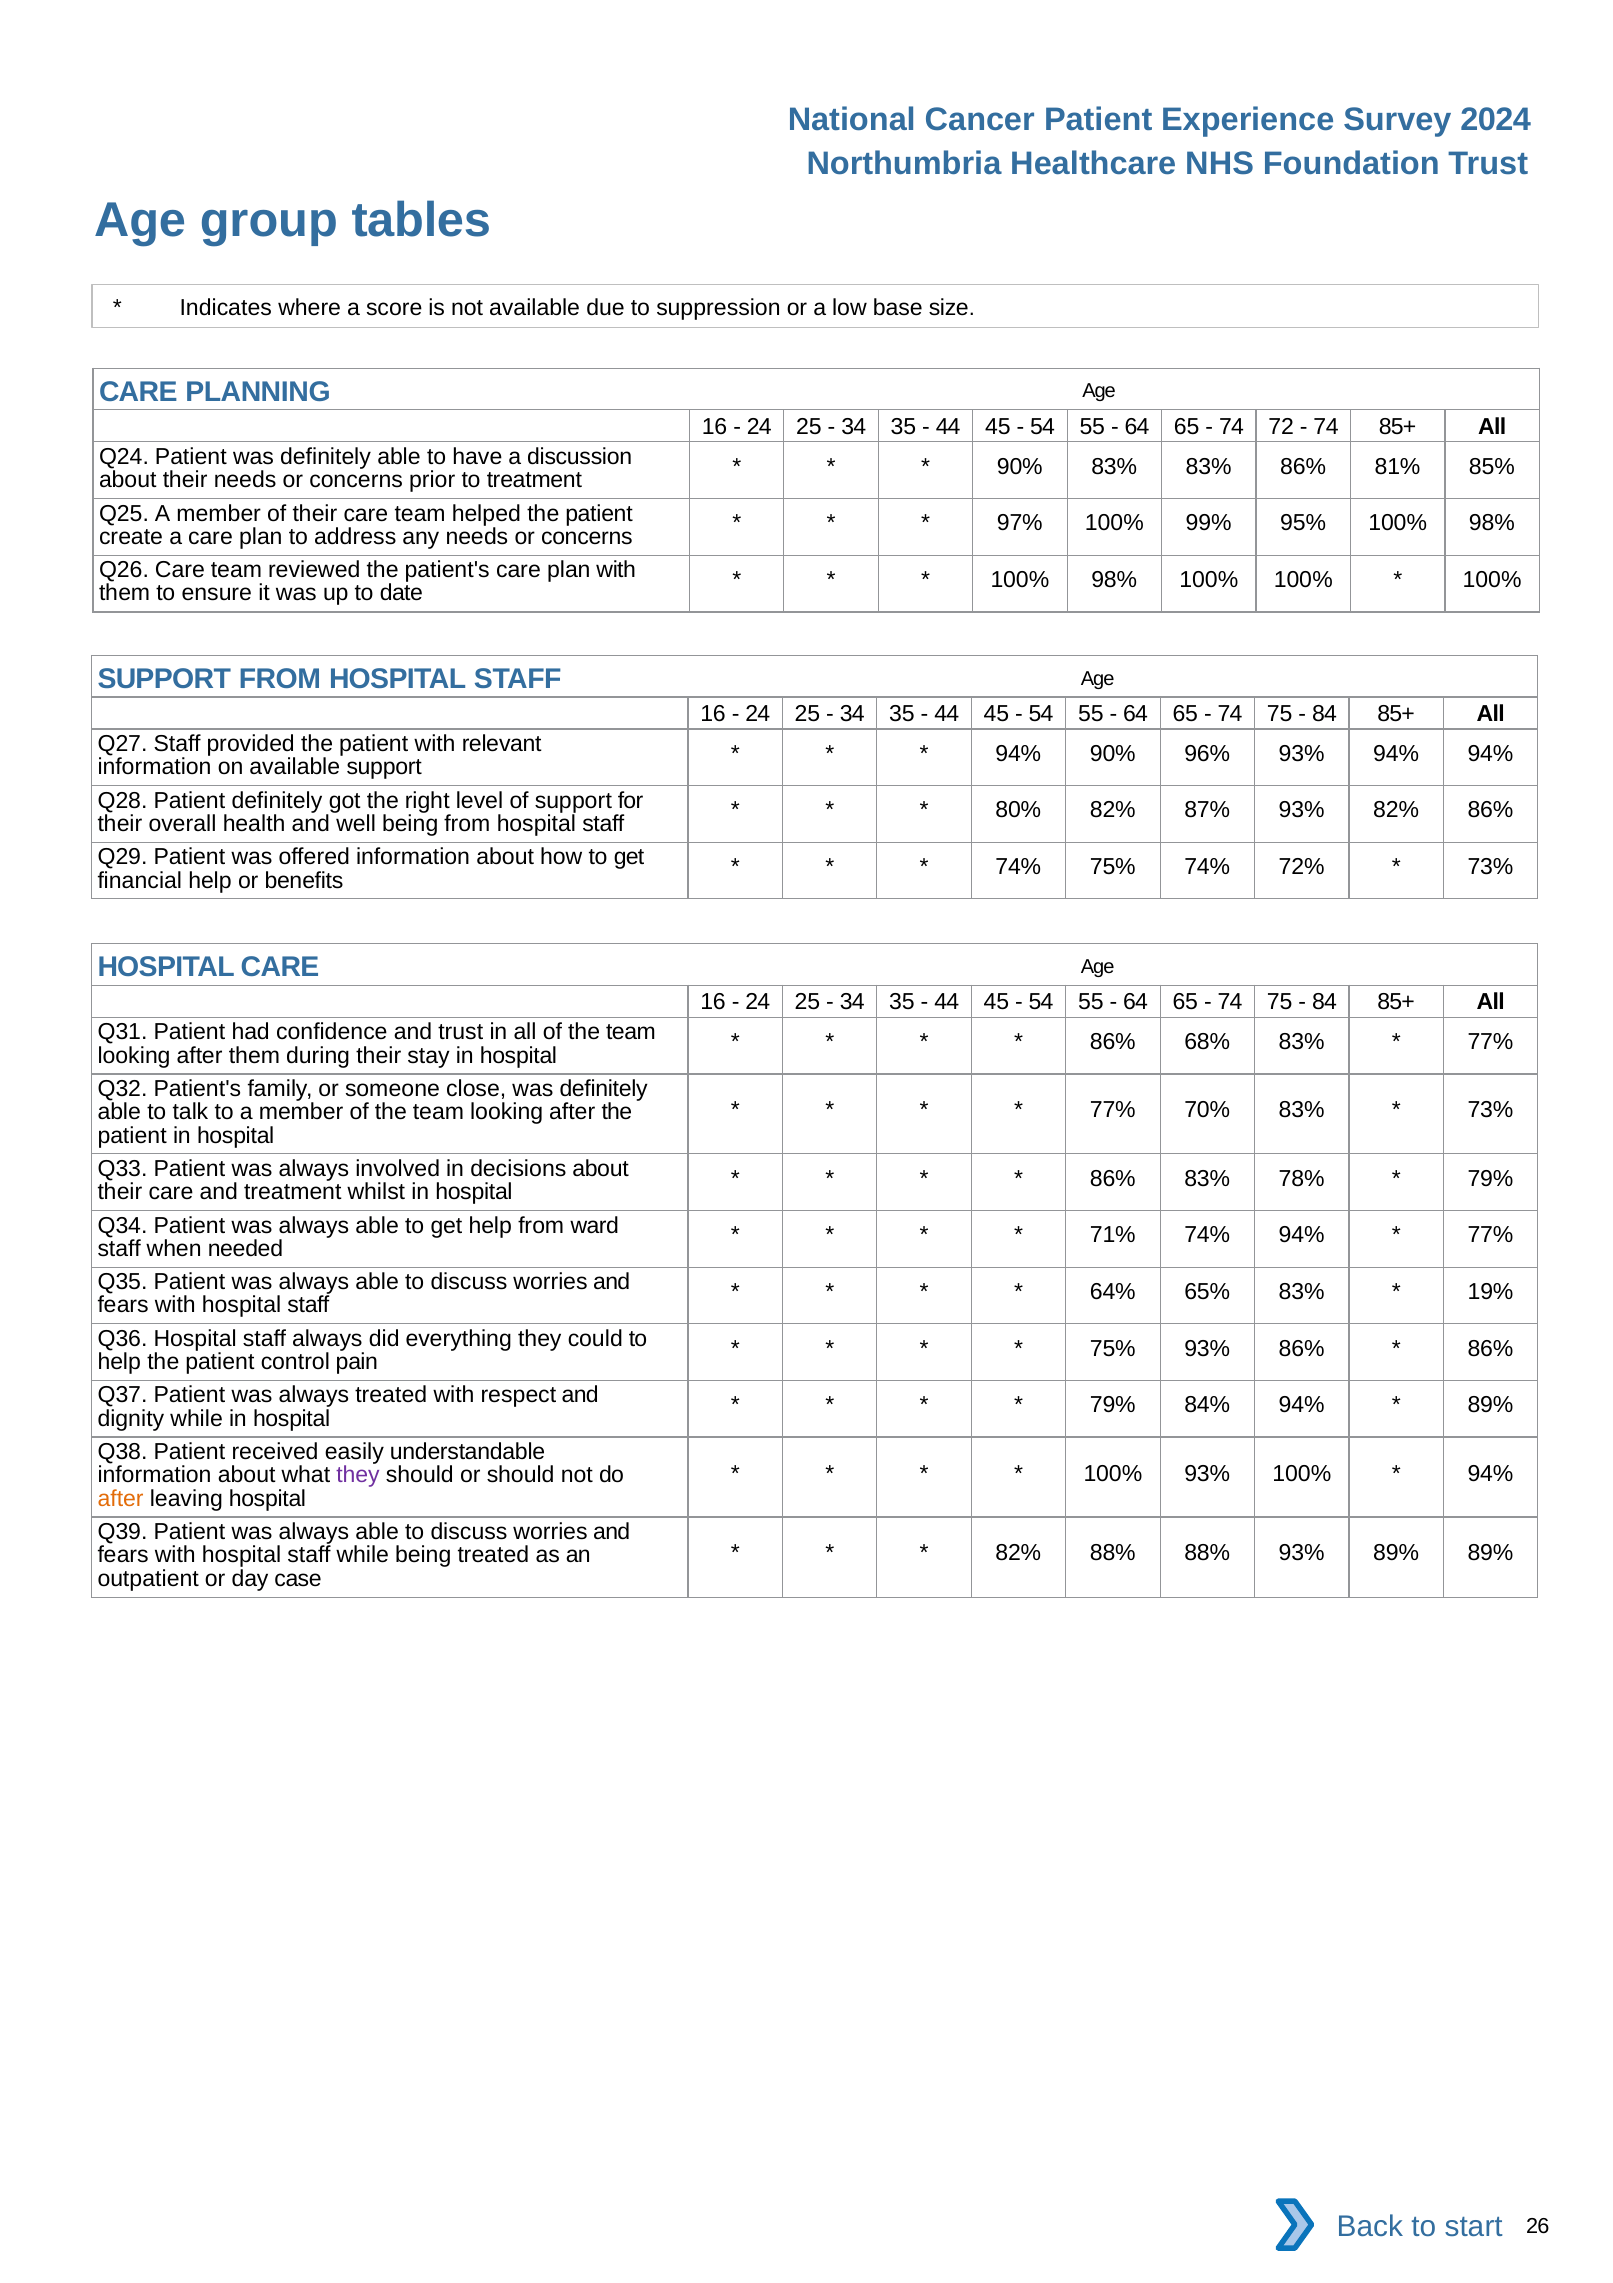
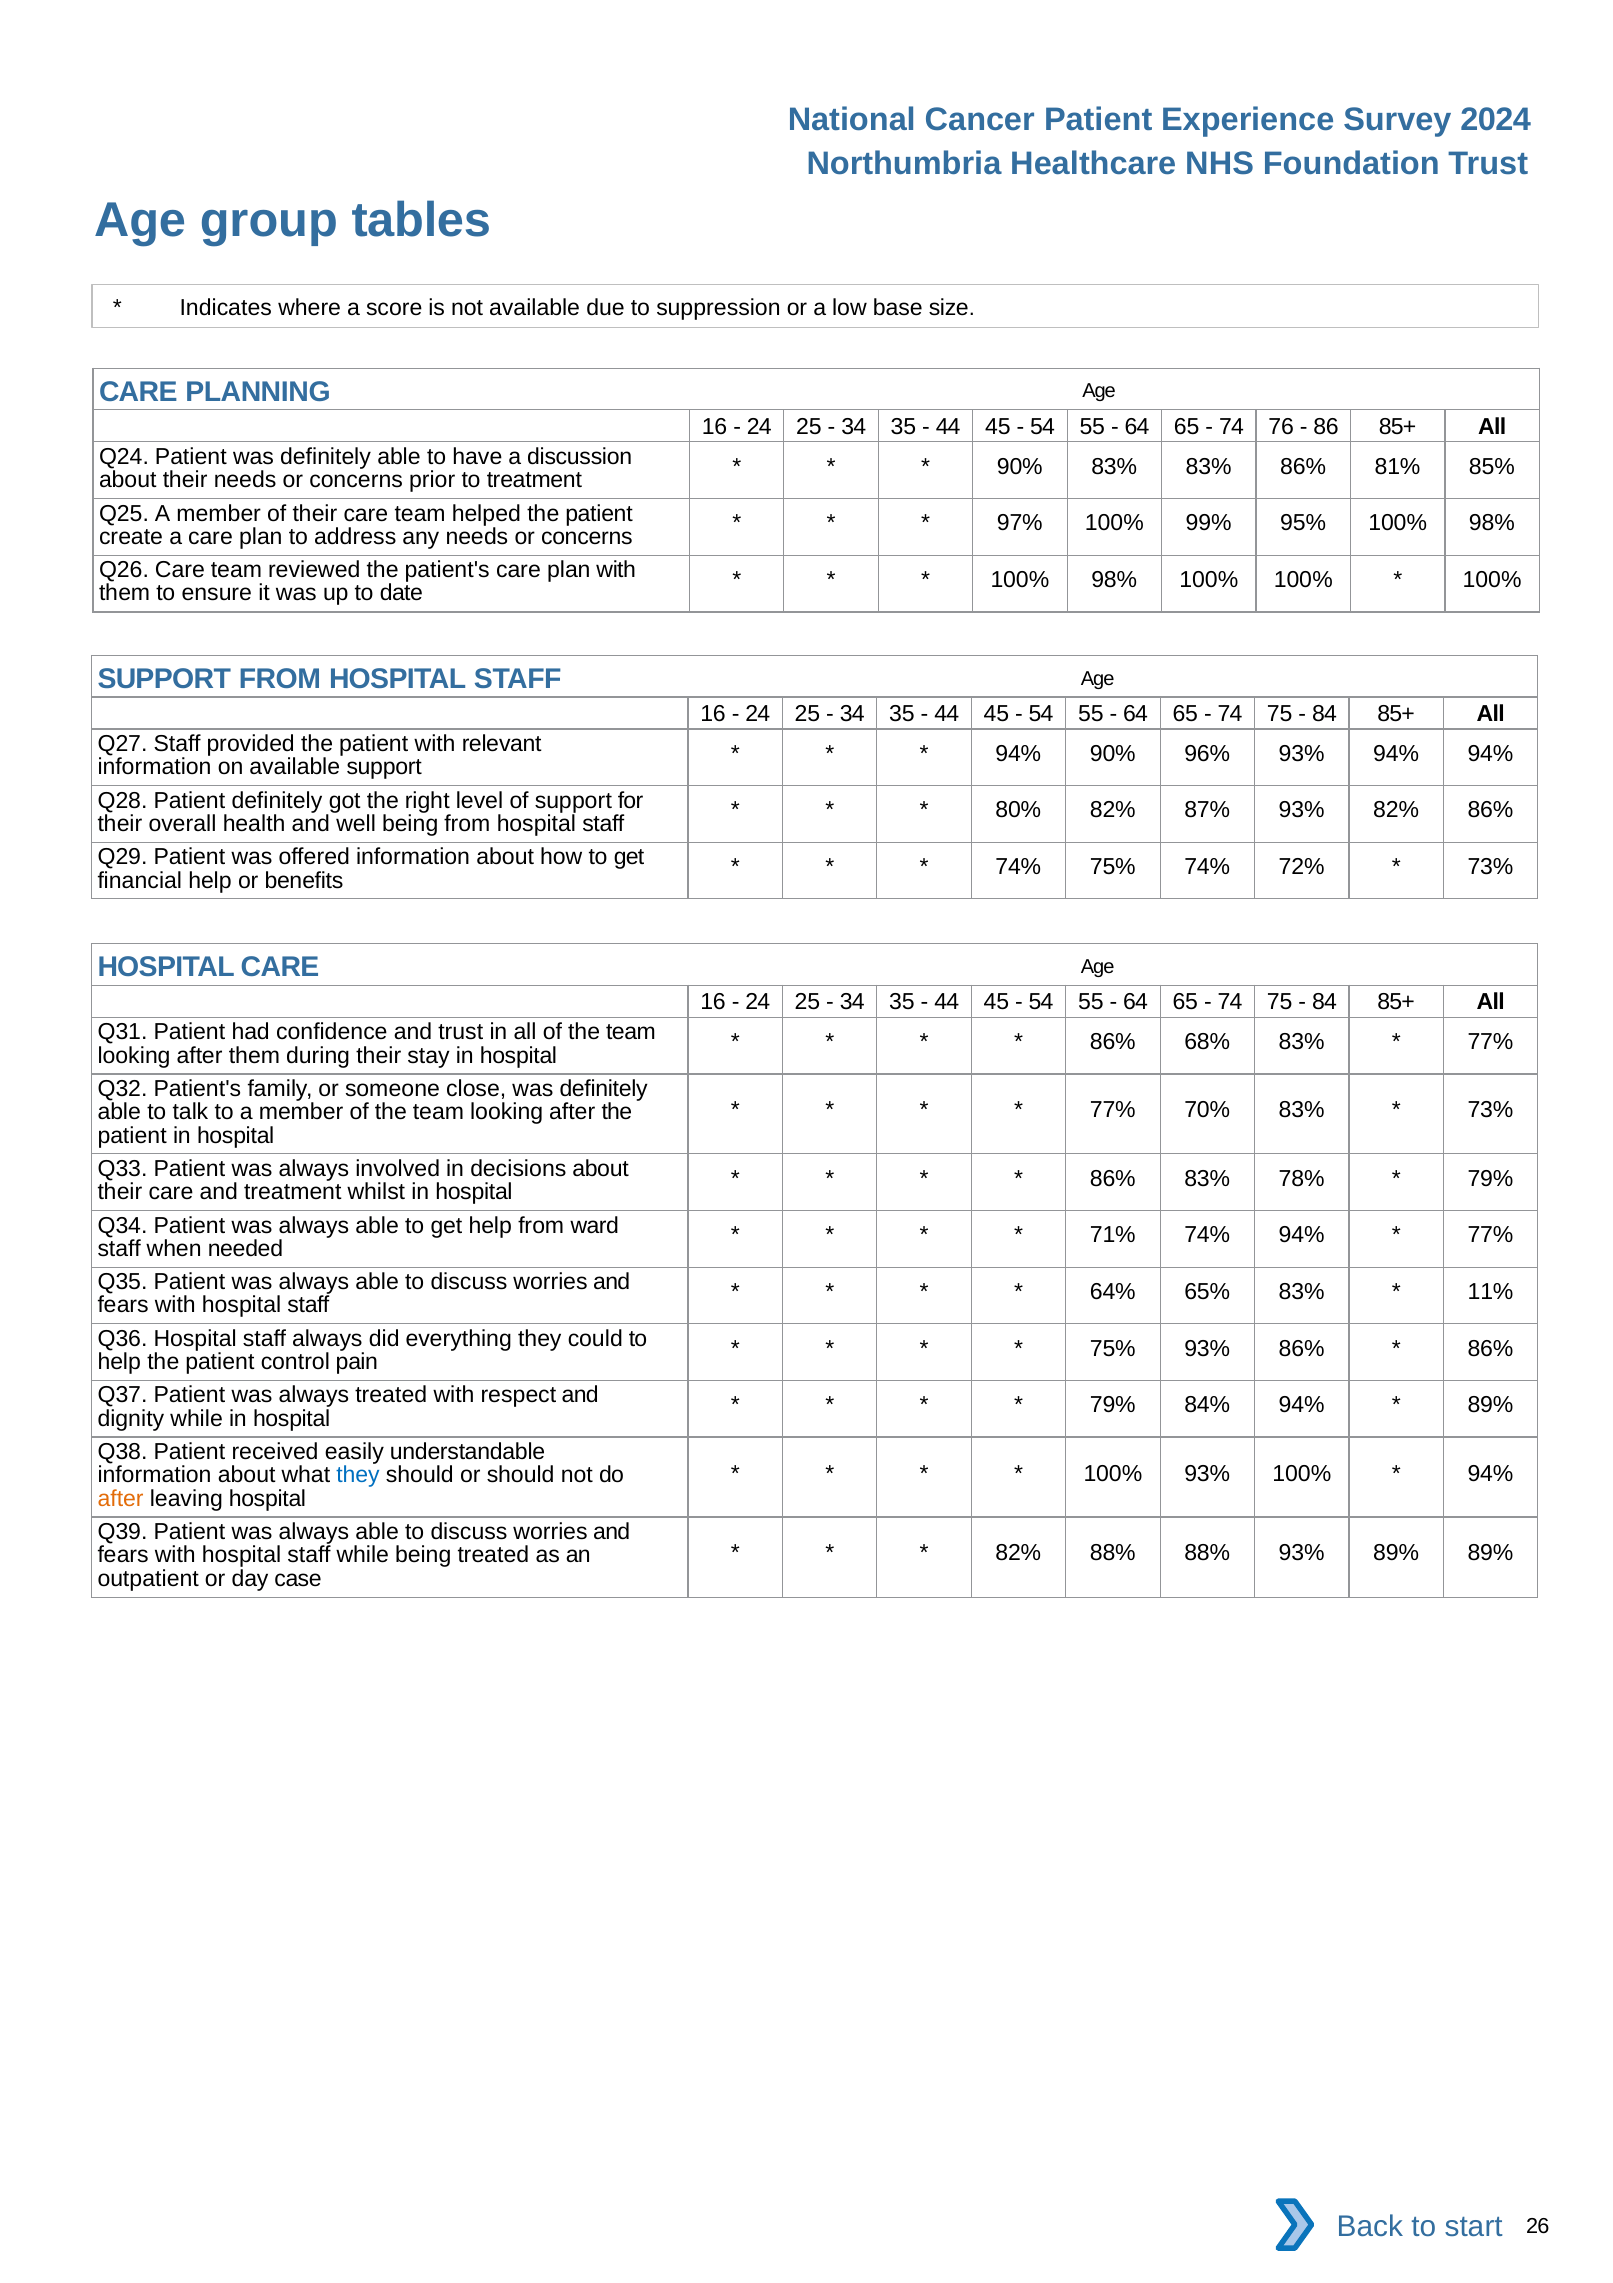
72: 72 -> 76 (1281, 427)
74: 74 -> 86 (1326, 427)
19%: 19% -> 11% (1491, 1292)
they colour: purple -> blue (358, 1475)
